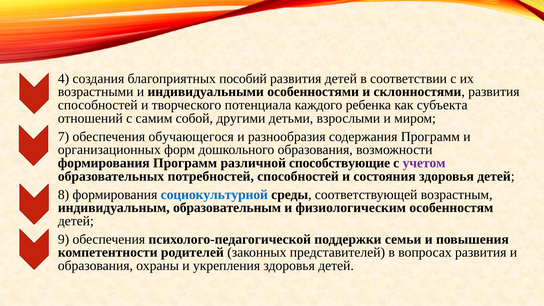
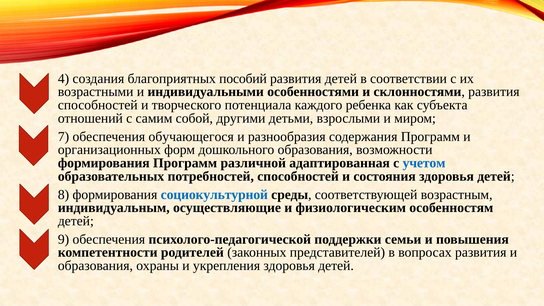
способствующие: способствующие -> адаптированная (340, 163)
учетом colour: purple -> blue (424, 163)
образовательным: образовательным -> осуществляющие (227, 208)
